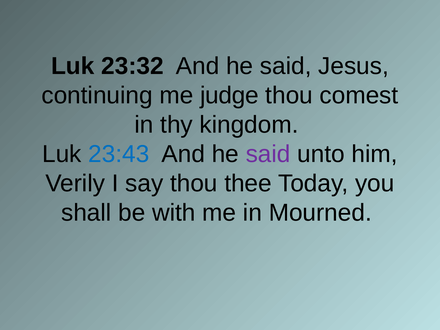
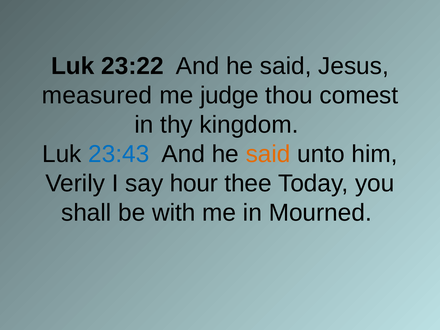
23:32: 23:32 -> 23:22 (132, 66)
continuing: continuing -> measured (97, 96)
said colour: purple -> orange (268, 154)
say thou: thou -> hour (194, 184)
